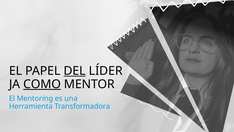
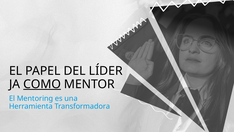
DEL underline: present -> none (75, 71)
